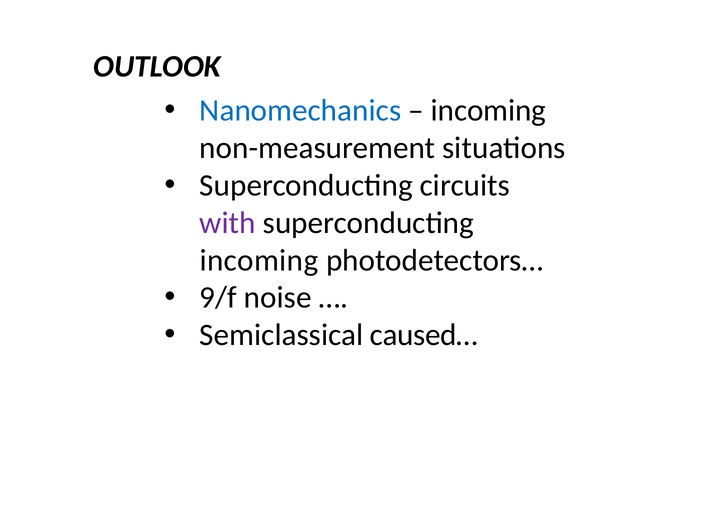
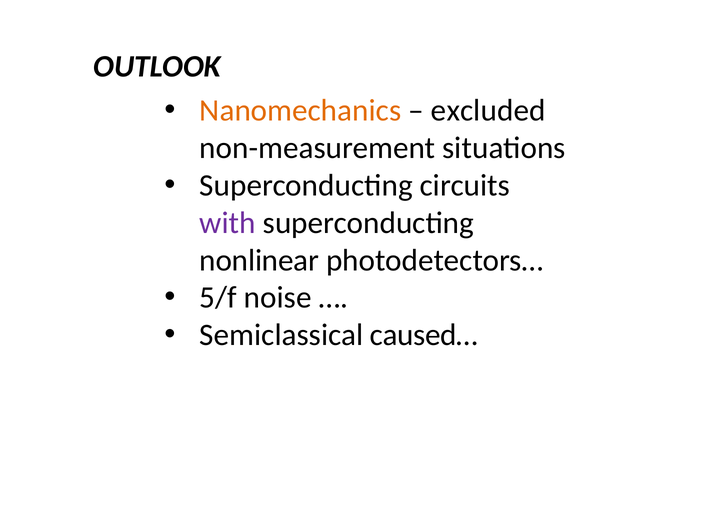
Nanomechanics colour: blue -> orange (300, 111)
incoming: incoming -> excluded (488, 111)
incoming: incoming -> nonlinear (259, 260)
9/f: 9/f -> 5/f (218, 298)
